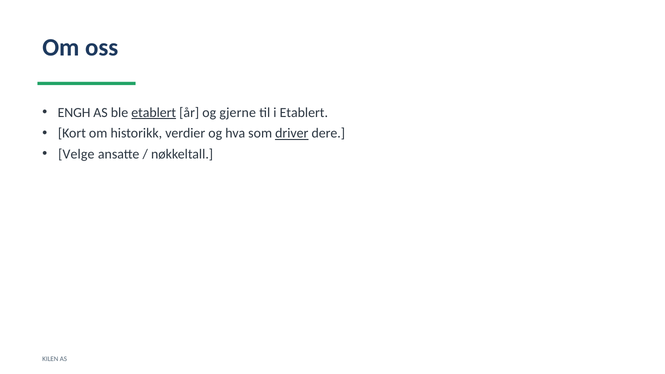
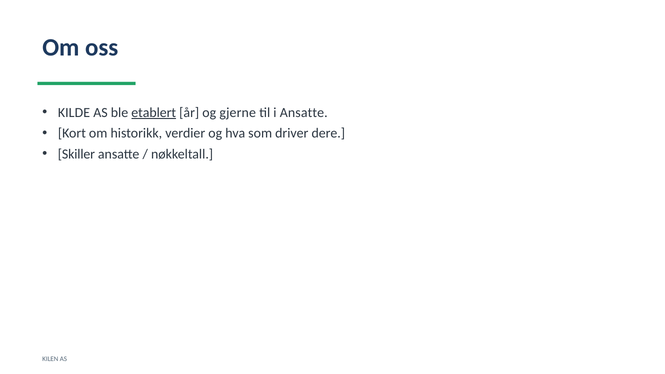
ENGH: ENGH -> KILDE (74, 113)
i Etablert: Etablert -> Ansatte (304, 113)
driver underline: present -> none (292, 133)
Velge: Velge -> Skiller (76, 154)
